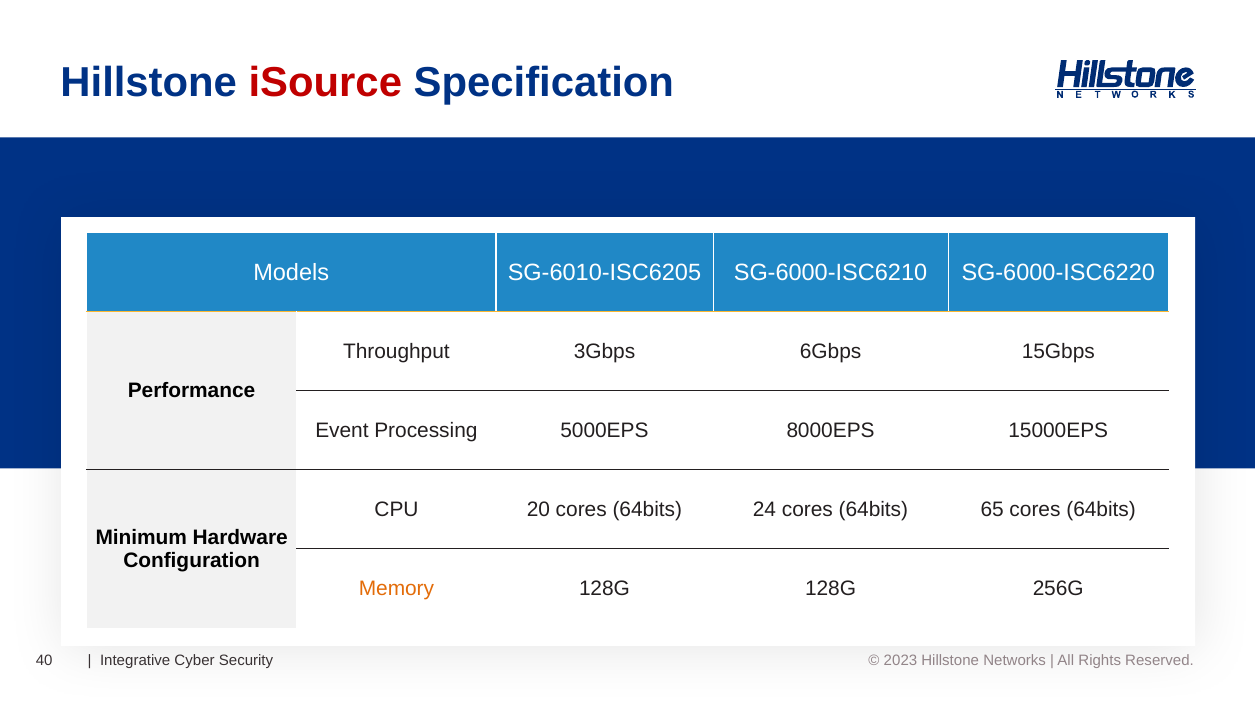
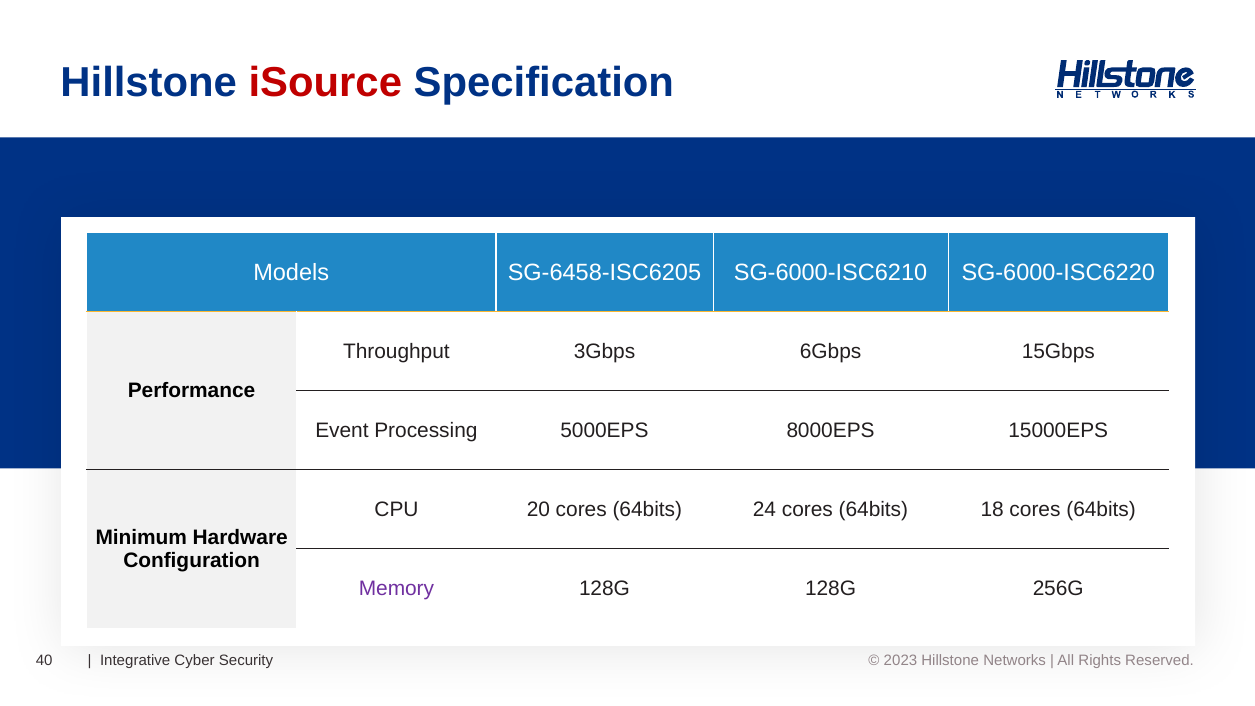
SG-6010-ISC6205: SG-6010-ISC6205 -> SG-6458-ISC6205 (604, 272)
65: 65 -> 18 (992, 509)
Memory colour: orange -> purple (396, 589)
